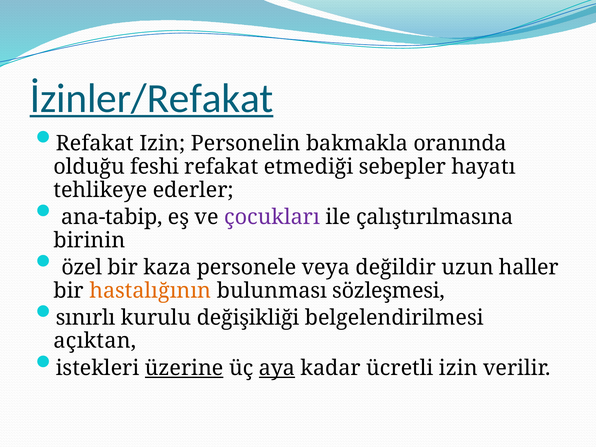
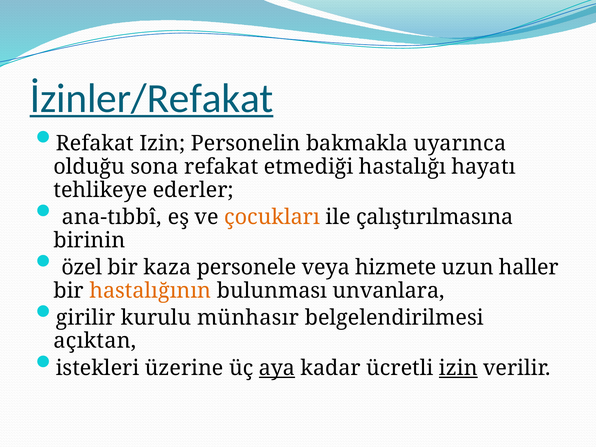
oranında: oranında -> uyarınca (460, 143)
feshi: feshi -> sona (154, 167)
sebepler: sebepler -> hastalığı (402, 167)
ana-tabip: ana-tabip -> ana-tıbbî (112, 217)
çocukları colour: purple -> orange (272, 217)
değildir: değildir -> hizmete (396, 267)
sözleşmesi: sözleşmesi -> unvanlara (389, 291)
sınırlı: sınırlı -> girilir (86, 318)
değişikliği: değişikliği -> münhasır (248, 318)
üzerine underline: present -> none (184, 368)
izin underline: none -> present (458, 368)
